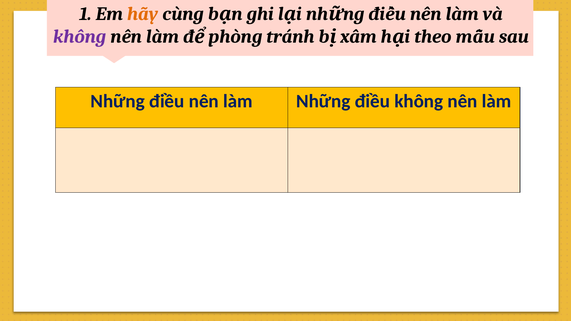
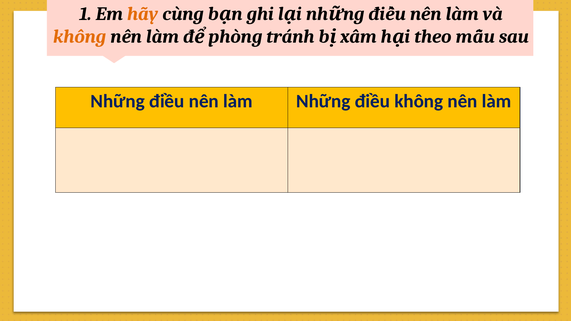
không colour: purple -> orange (80, 37)
